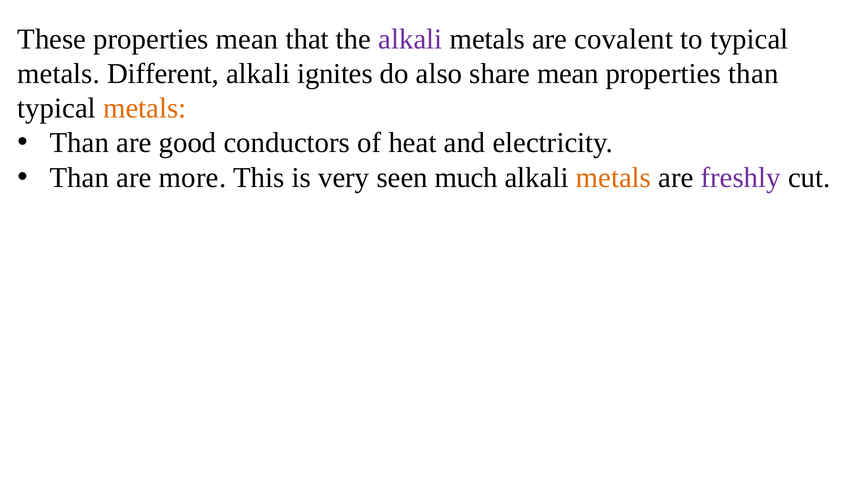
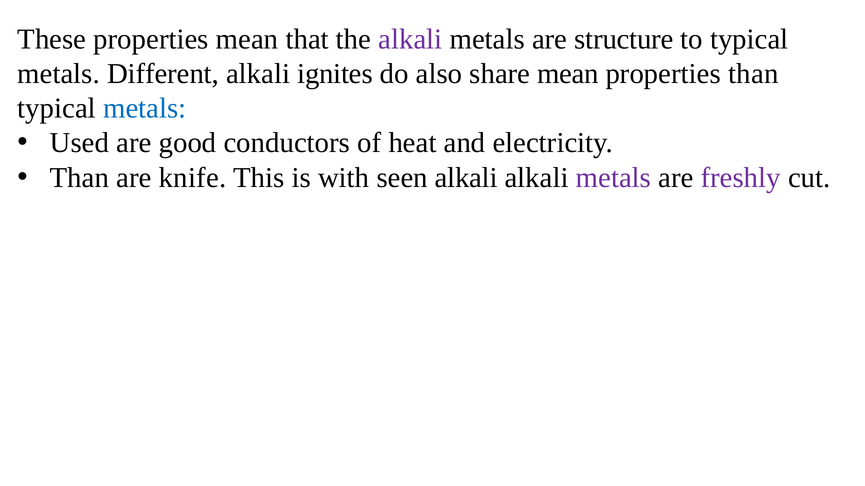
covalent: covalent -> structure (624, 39)
metals colour: orange -> blue (145, 109)
Than: Than -> Used (79, 143)
more: more -> knife (192, 178)
very: very -> with (344, 178)
seen much: much -> alkali (466, 178)
metals colour: orange -> purple (613, 178)
